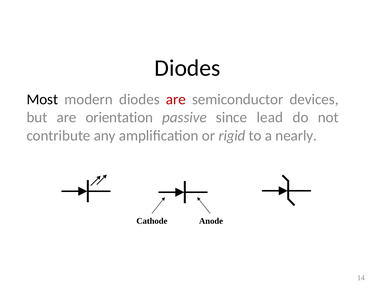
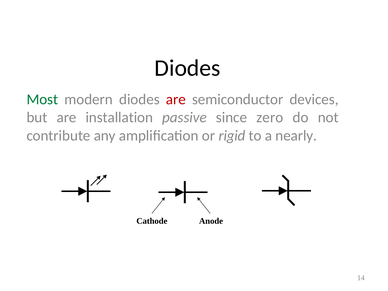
Most colour: black -> green (42, 99)
orientation: orientation -> installation (119, 117)
lead: lead -> zero (270, 117)
